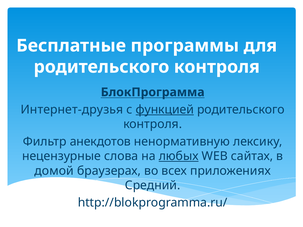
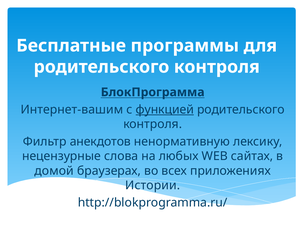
Интернет-друзья: Интернет-друзья -> Интернет-вашим (72, 110)
любых underline: present -> none (179, 156)
Средний: Средний -> Истории (153, 186)
